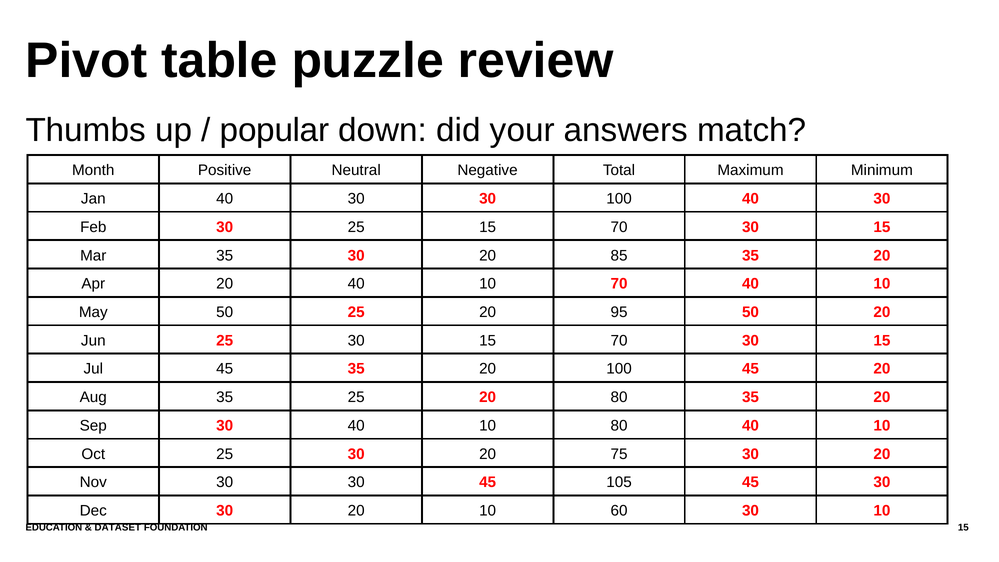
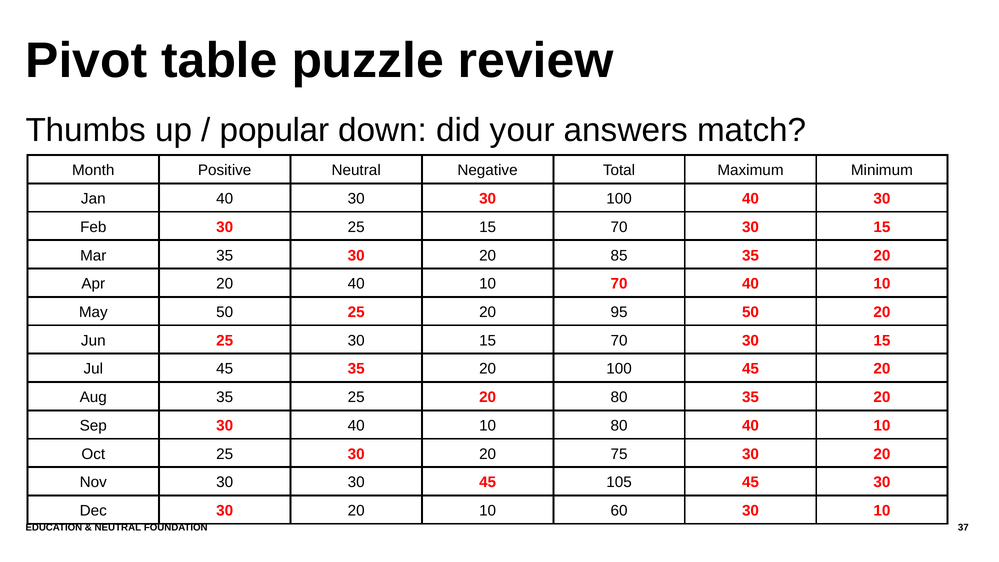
DATASET: DATASET -> NEUTRAL (118, 527)
FOUNDATION 15: 15 -> 37 (963, 527)
